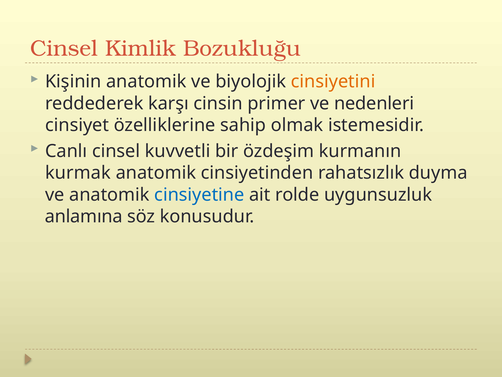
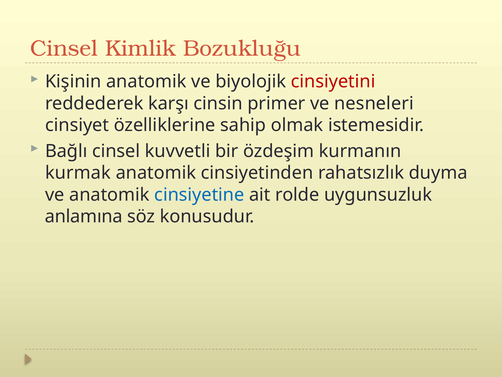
cinsiyetini colour: orange -> red (333, 82)
nedenleri: nedenleri -> nesneleri (374, 103)
Canlı: Canlı -> Bağlı (66, 151)
